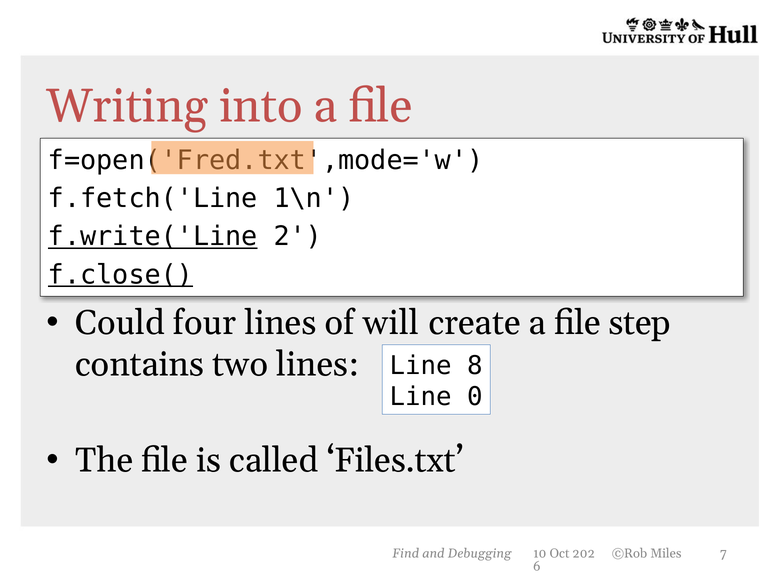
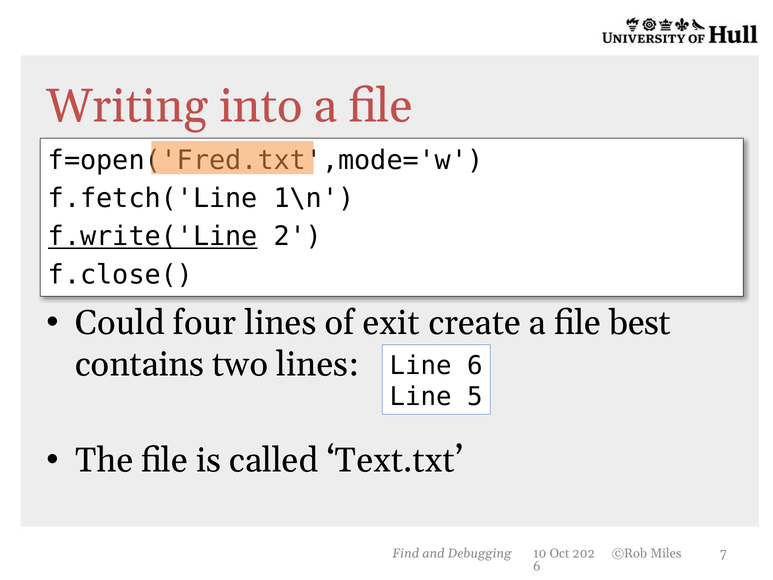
f.close( underline: present -> none (120, 275)
will: will -> exit (391, 323)
step: step -> best (640, 323)
Line 8: 8 -> 6 (475, 366)
0: 0 -> 5 (475, 397)
Files.txt: Files.txt -> Text.txt (395, 460)
